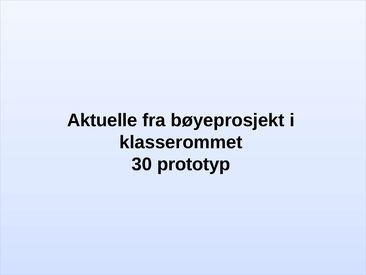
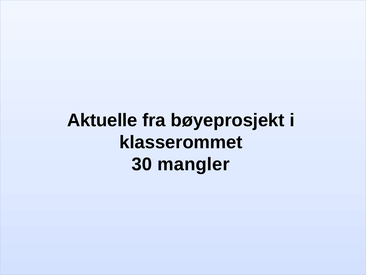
prototyp: prototyp -> mangler (194, 164)
